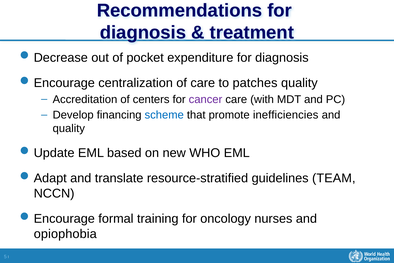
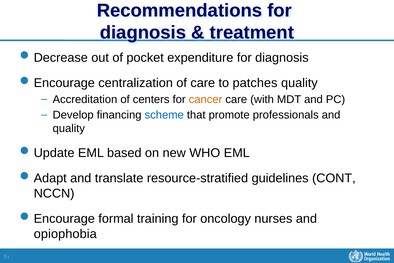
cancer colour: purple -> orange (206, 99)
inefficiencies: inefficiencies -> professionals (286, 115)
TEAM: TEAM -> CONT (334, 178)
